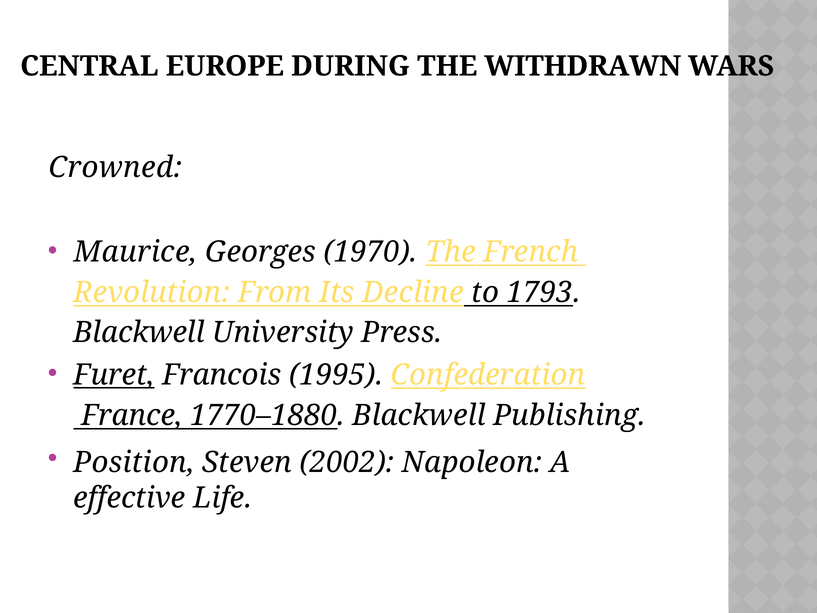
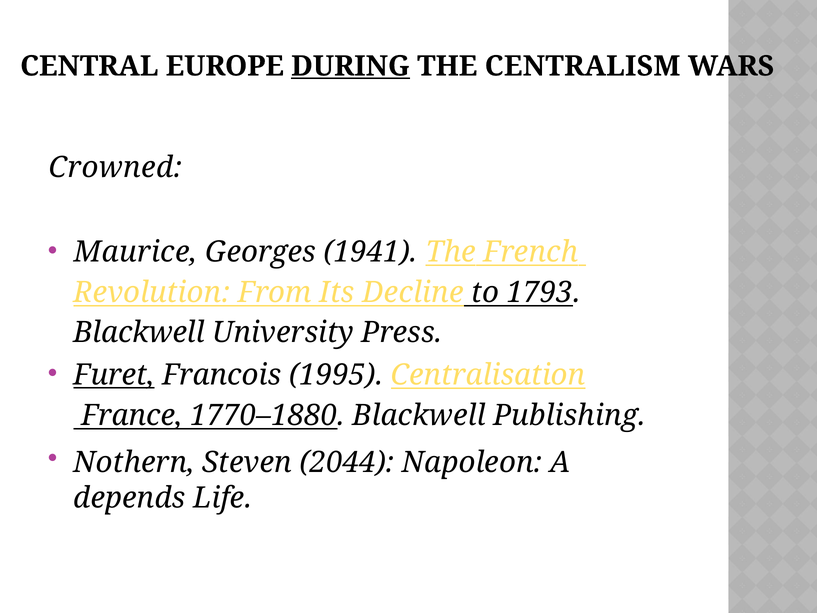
DURING underline: none -> present (350, 66)
WITHDRAWN: WITHDRAWN -> CENTRALISM (583, 66)
1970: 1970 -> 1941 (370, 252)
Confederation: Confederation -> Centralisation (488, 375)
Position: Position -> Nothern (134, 462)
2002: 2002 -> 2044 (347, 462)
effective: effective -> depends (129, 498)
